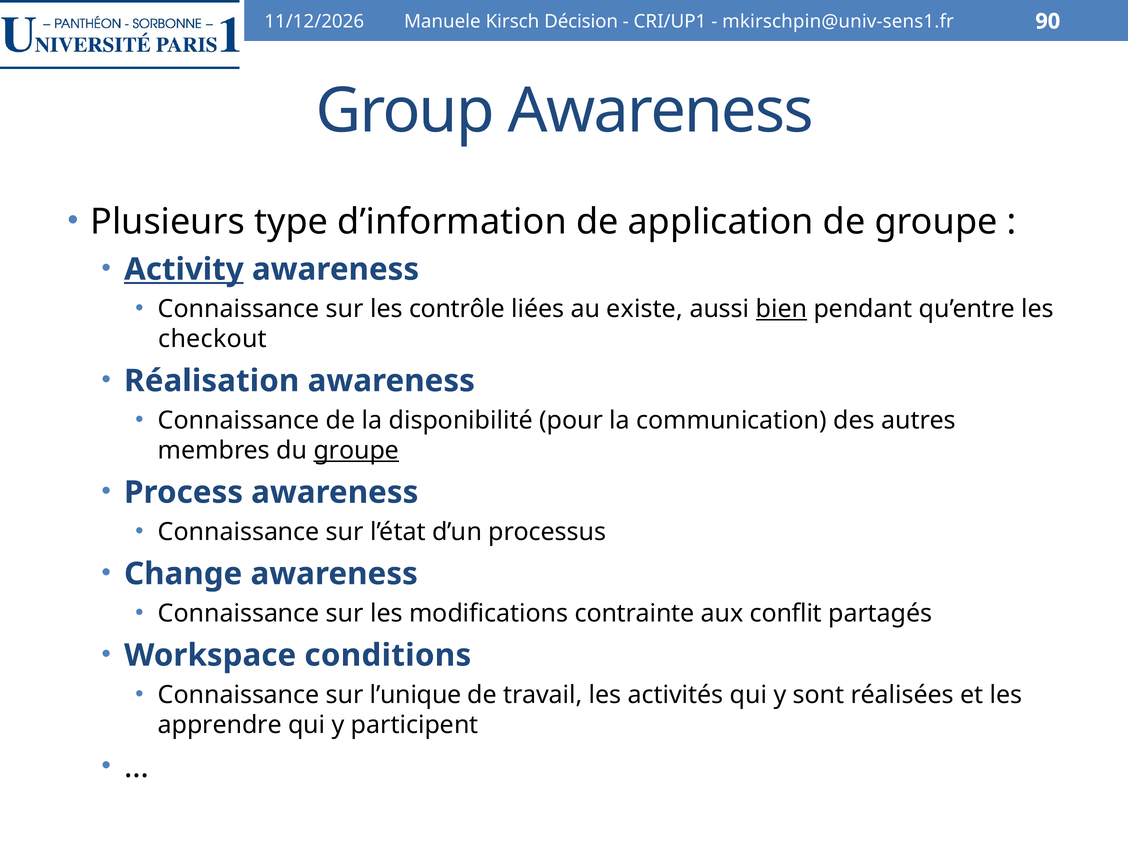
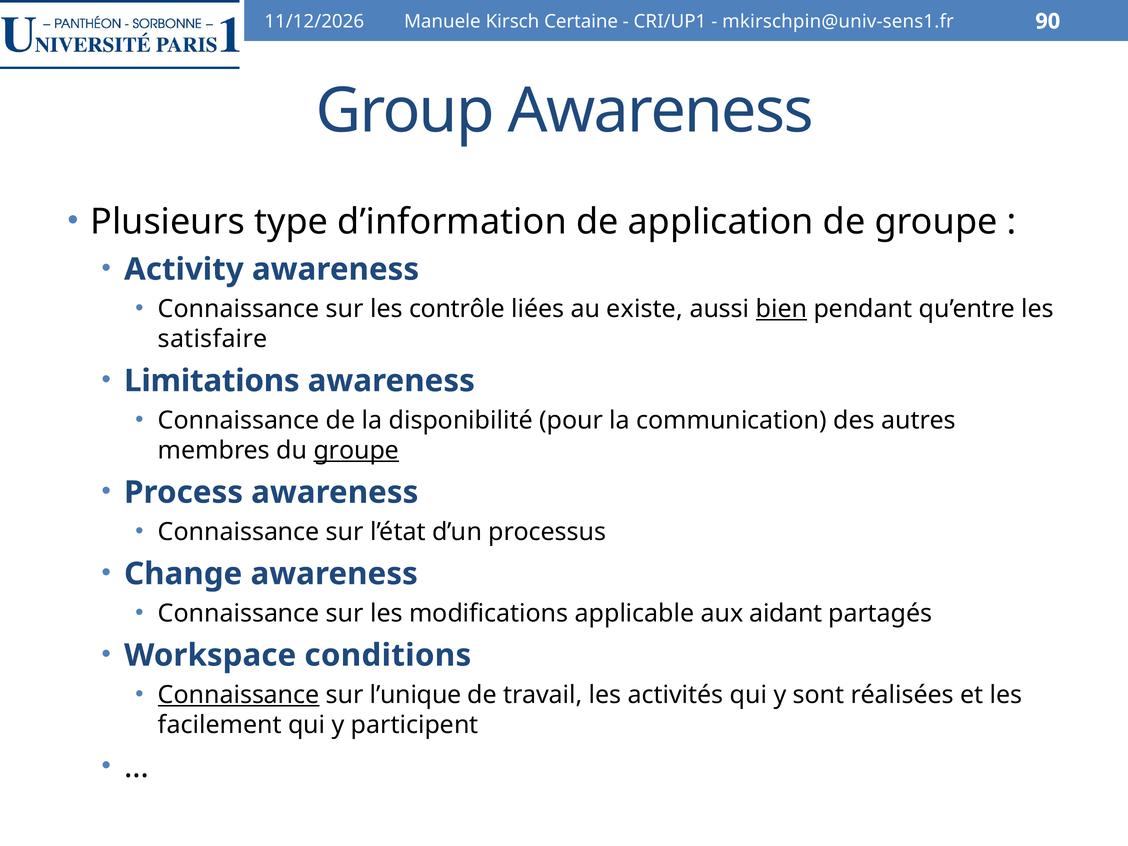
Décision: Décision -> Certaine (581, 21)
Activity underline: present -> none (184, 269)
checkout: checkout -> satisfaire (213, 339)
Réalisation: Réalisation -> Limitations (212, 381)
contrainte: contrainte -> applicable (635, 614)
conflit: conflit -> aidant (786, 614)
Connaissance underline: none -> present (239, 695)
apprendre: apprendre -> facilement (220, 725)
